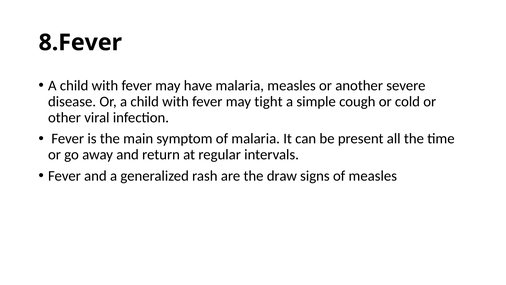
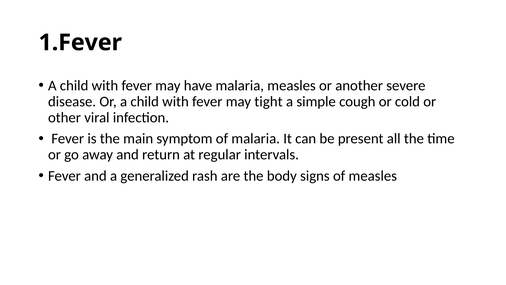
8.Fever: 8.Fever -> 1.Fever (80, 43)
draw: draw -> body (282, 176)
